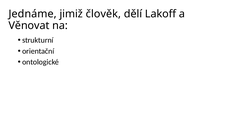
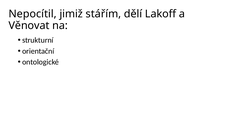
Jednáme: Jednáme -> Nepocítil (33, 14)
člověk: člověk -> stářím (103, 14)
